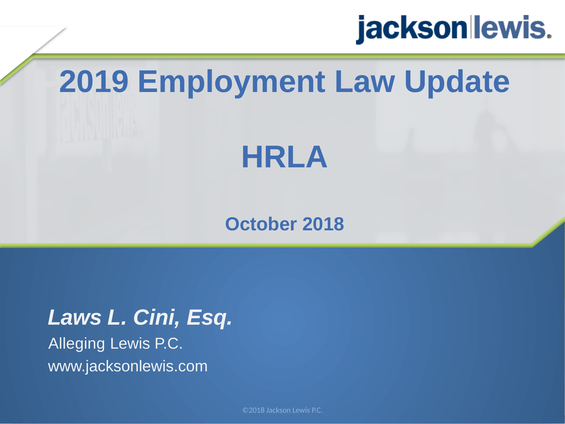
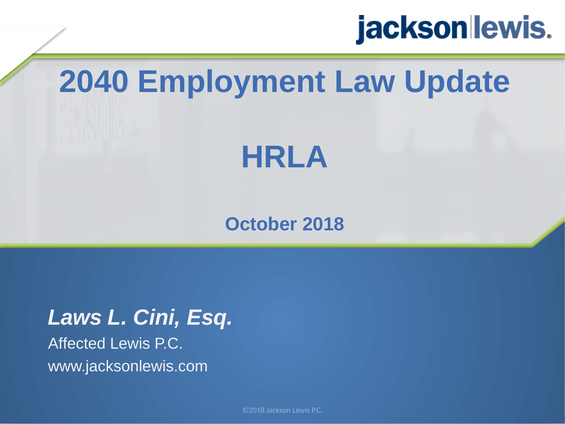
2019: 2019 -> 2040 (94, 82)
Alleging: Alleging -> Affected (77, 343)
